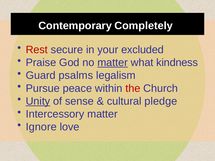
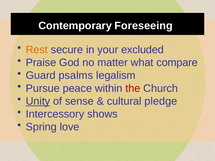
Completely: Completely -> Foreseeing (144, 26)
Rest colour: red -> orange (37, 50)
matter underline: present -> none (113, 63)
kindness: kindness -> compare (177, 63)
Intercessory matter: matter -> shows (102, 114)
Ignore: Ignore -> Spring (41, 127)
